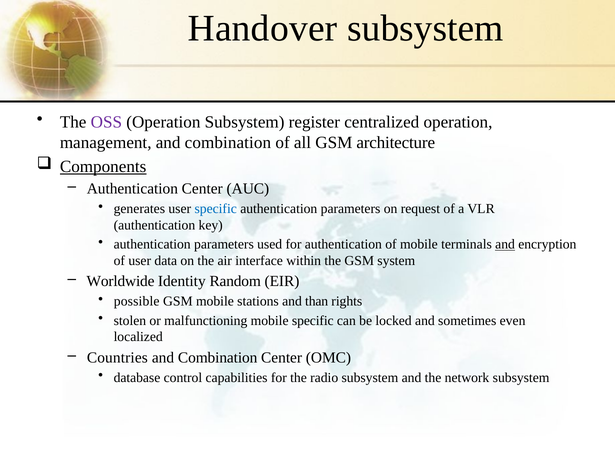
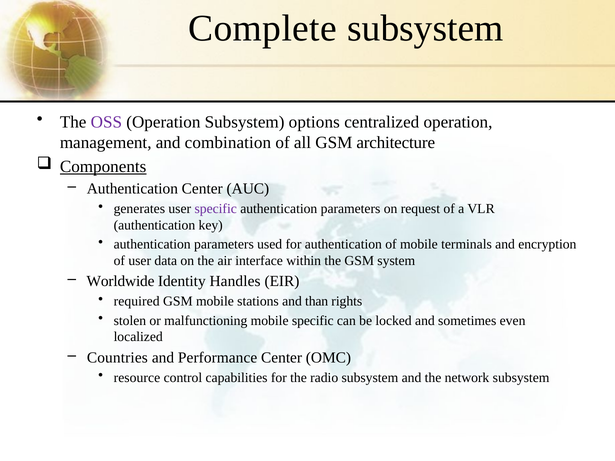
Handover: Handover -> Complete (263, 28)
register: register -> options (314, 122)
specific colour: blue -> purple (216, 209)
and underline: present -> none (505, 245)
Random: Random -> Handles (235, 282)
possible: possible -> required (137, 302)
Combination: Combination -> Performance (218, 358)
database: database -> resource (137, 378)
